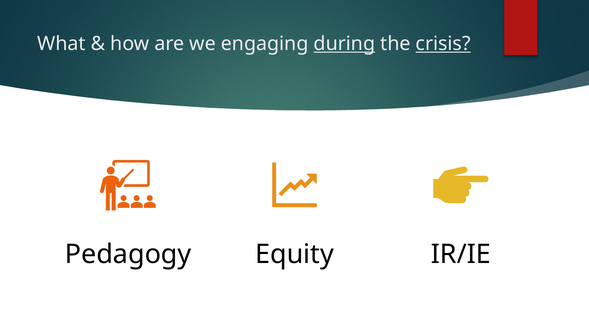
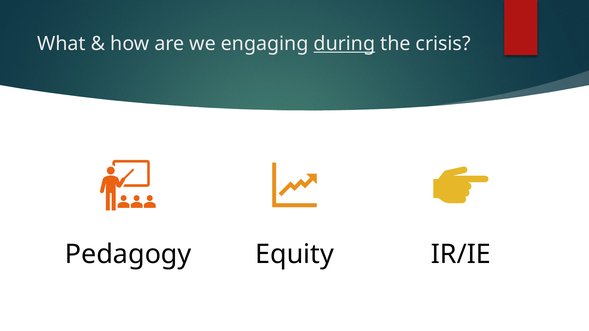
crisis underline: present -> none (443, 44)
